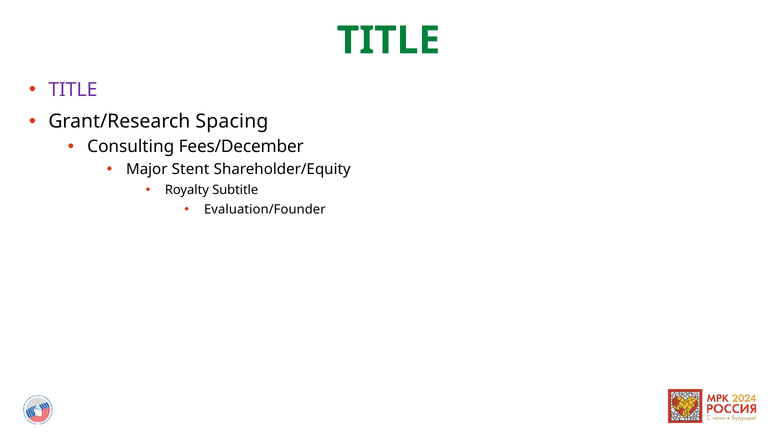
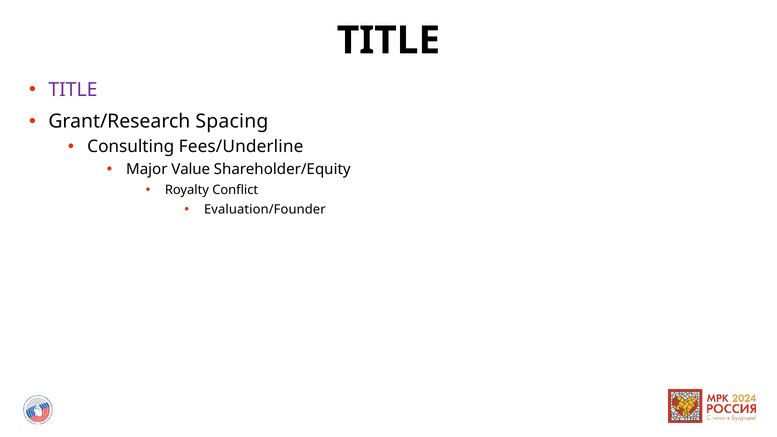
TITLE colour: green -> black (388, 40)
Fees/December: Fees/December -> Fees/Underline (241, 147)
Stent: Stent -> Value (191, 170)
Subtitle: Subtitle -> Conflict (235, 190)
